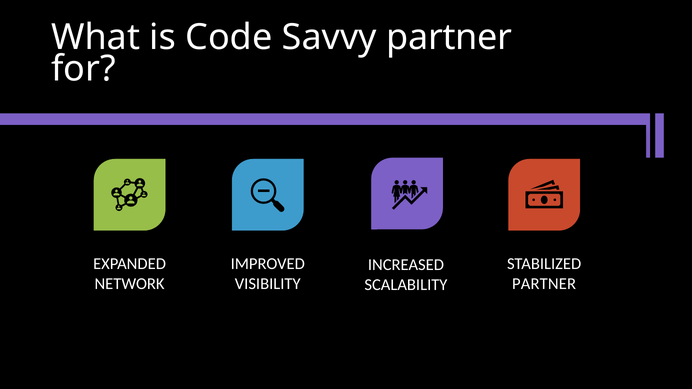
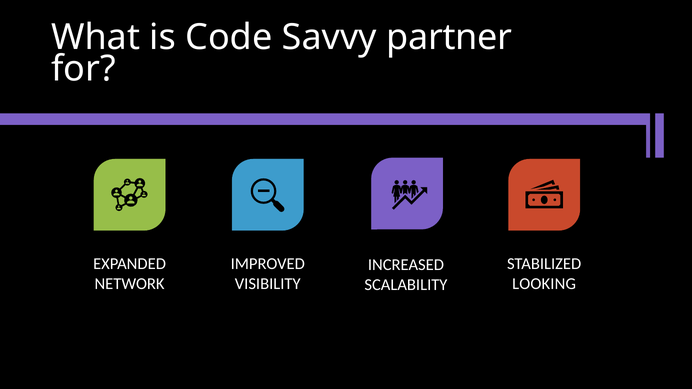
PARTNER: PARTNER -> LOOKING (544, 284)
